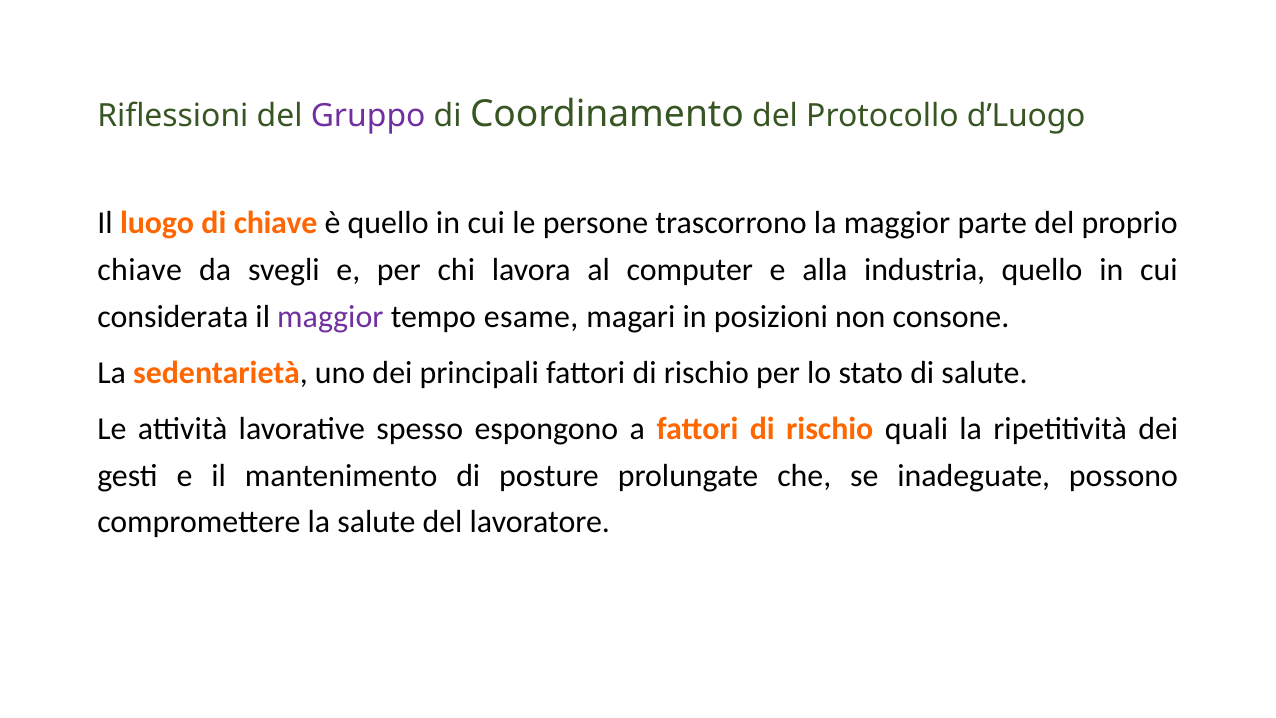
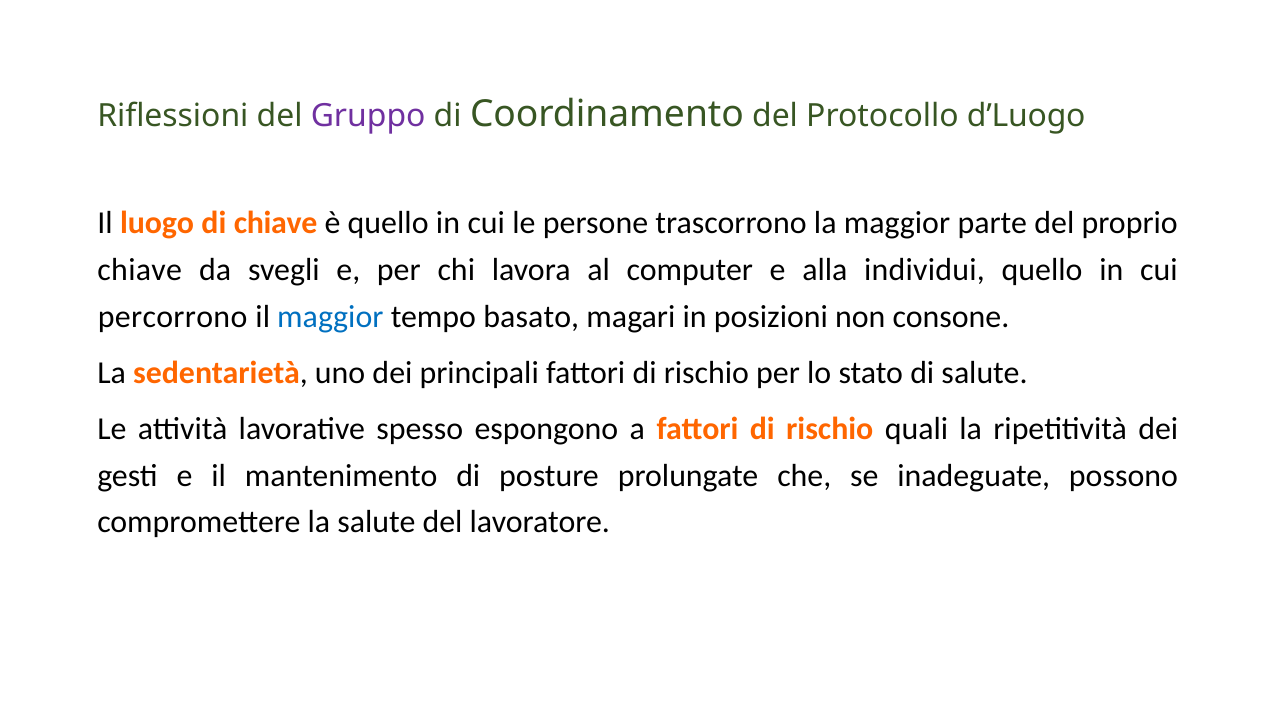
industria: industria -> individui (924, 270)
considerata: considerata -> percorrono (173, 317)
maggior colour: purple -> blue (330, 317)
esame: esame -> basato (531, 317)
